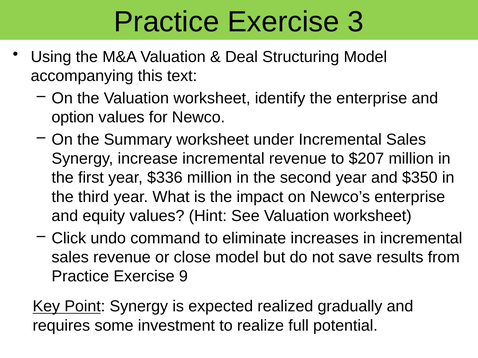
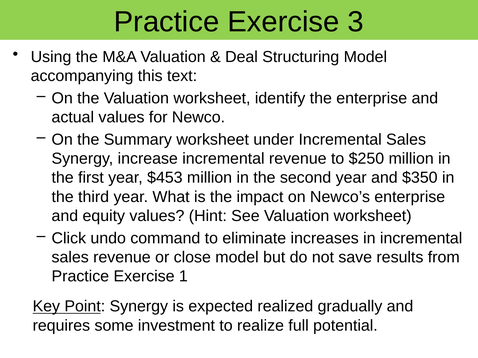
option: option -> actual (73, 117)
$207: $207 -> $250 (366, 159)
$336: $336 -> $453 (165, 178)
9: 9 -> 1 (183, 277)
